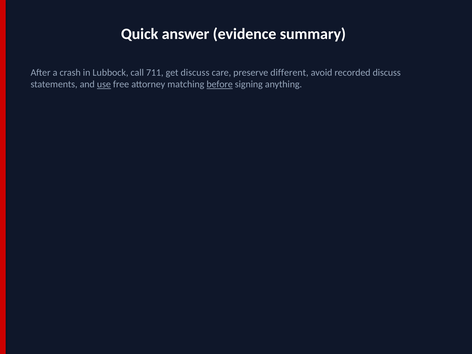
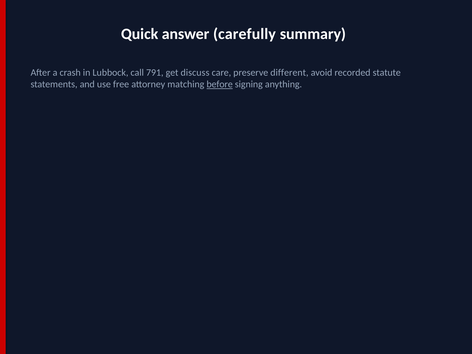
evidence: evidence -> carefully (244, 34)
711: 711 -> 791 (155, 73)
recorded discuss: discuss -> statute (387, 73)
use underline: present -> none (104, 84)
